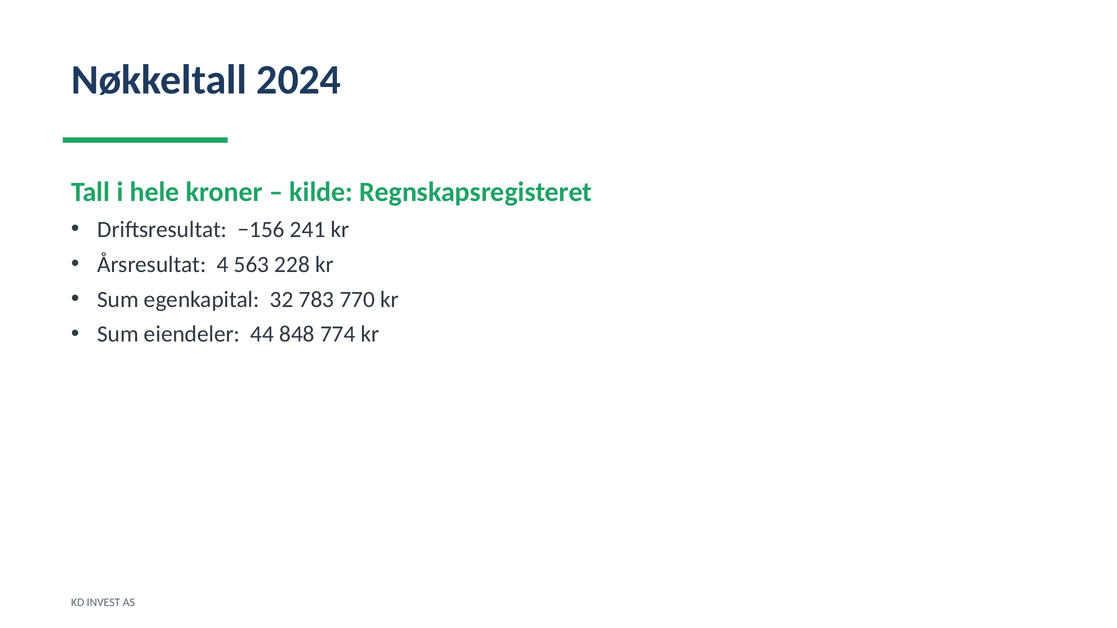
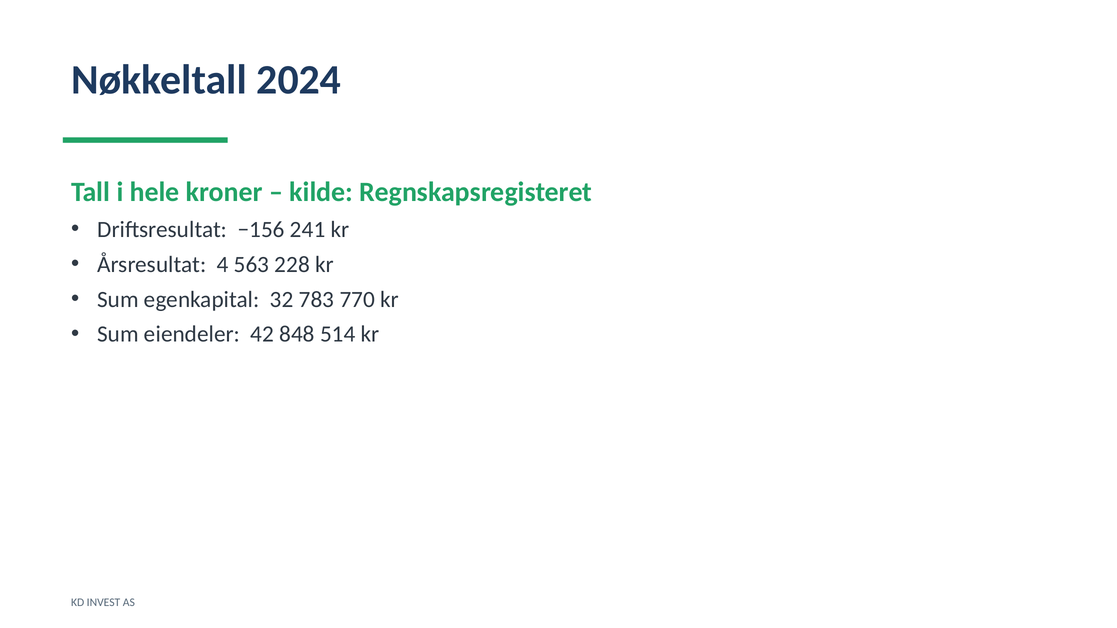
44: 44 -> 42 (262, 334)
774: 774 -> 514 (338, 334)
